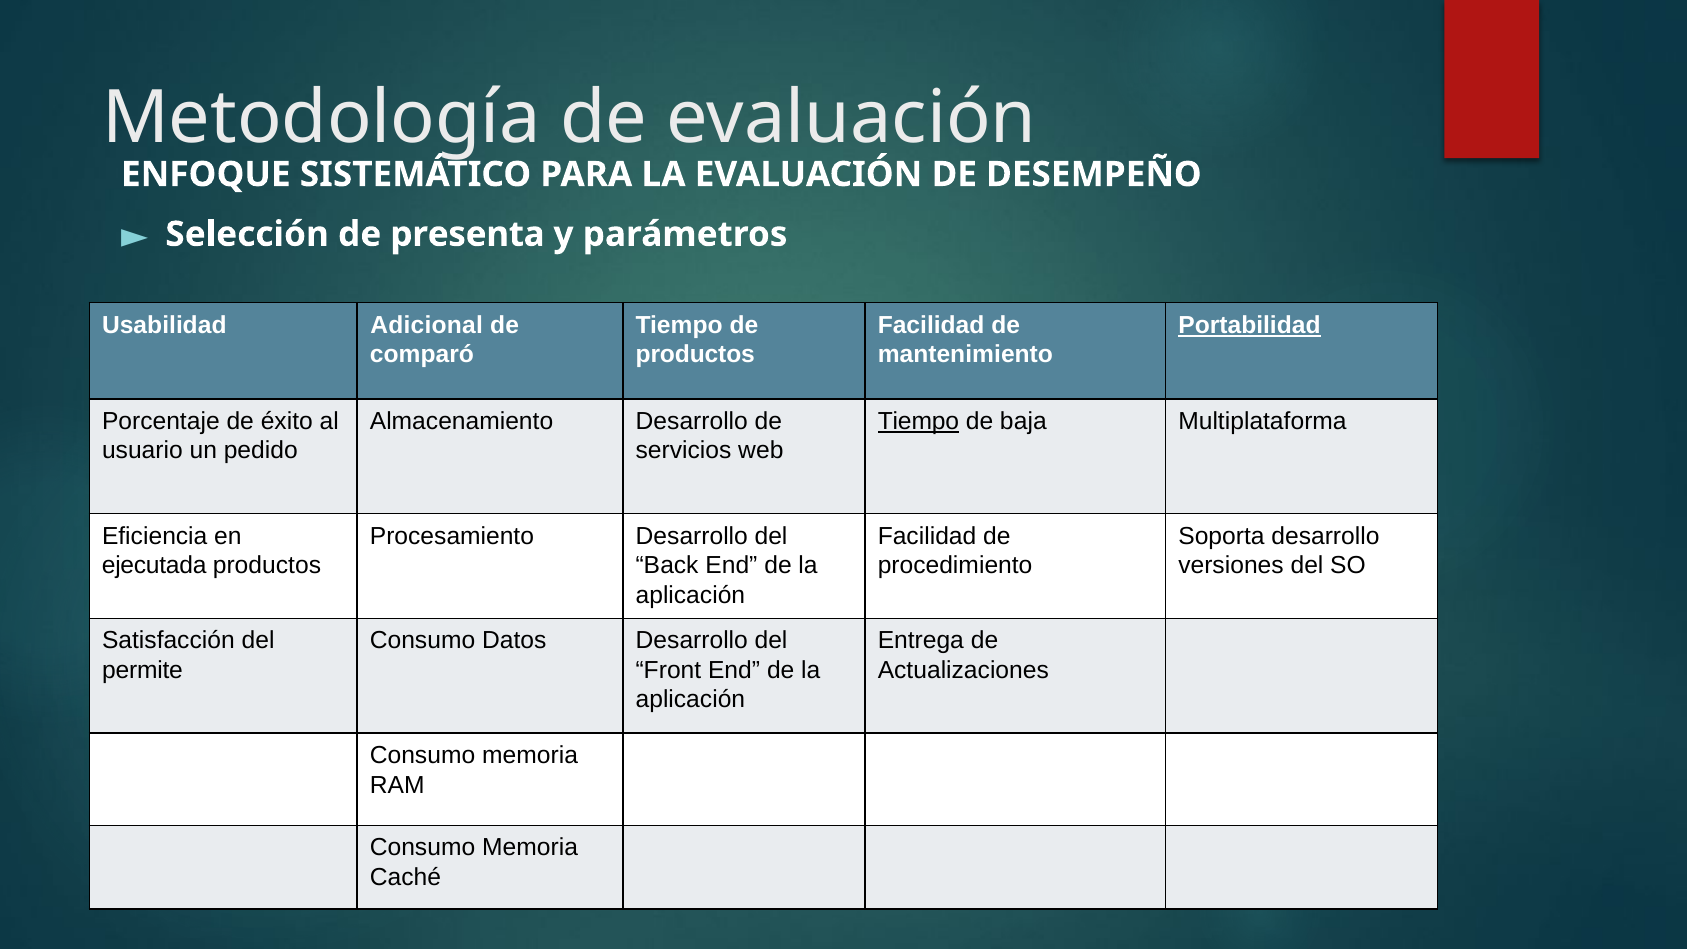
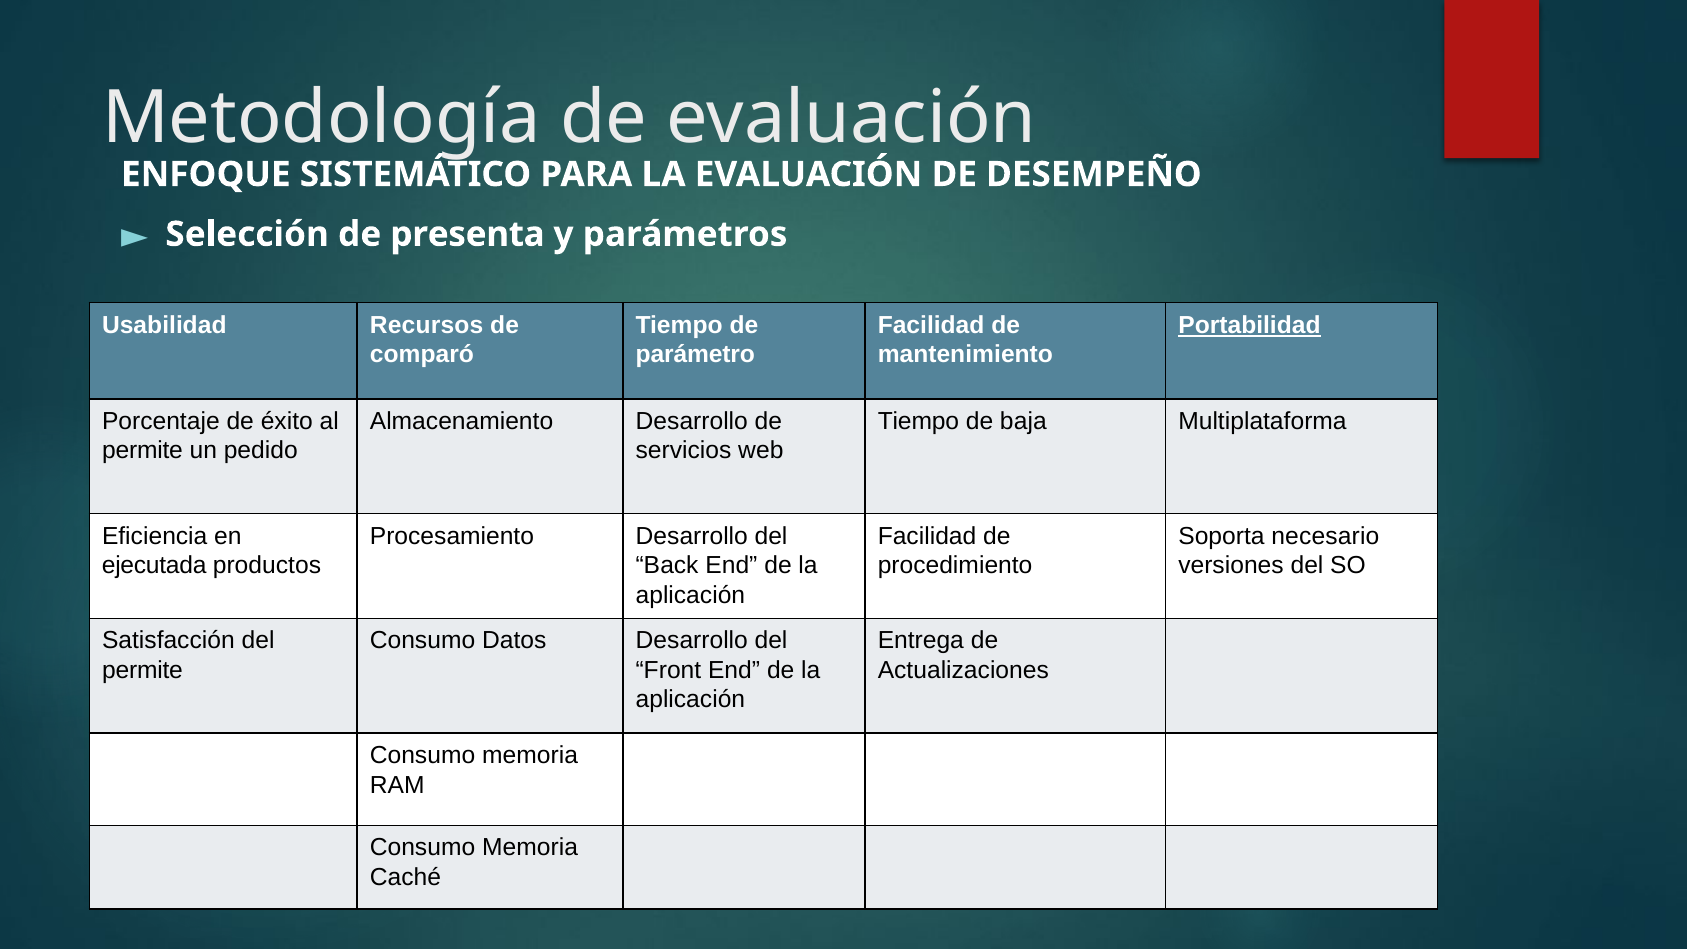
Adicional: Adicional -> Recursos (427, 325)
productos: productos -> parámetro (695, 355)
Tiempo underline: present -> none (918, 421)
usuario: usuario -> permite (142, 451)
Soporta desarrollo: desarrollo -> necesario (1325, 536)
